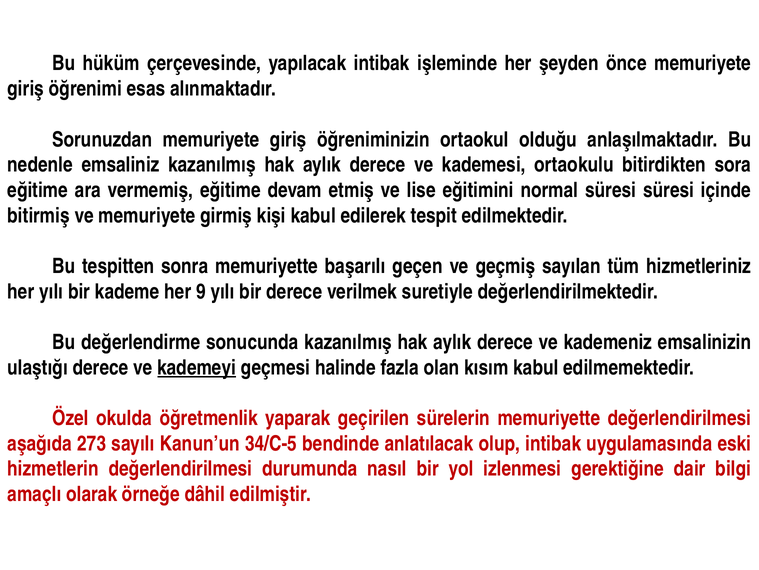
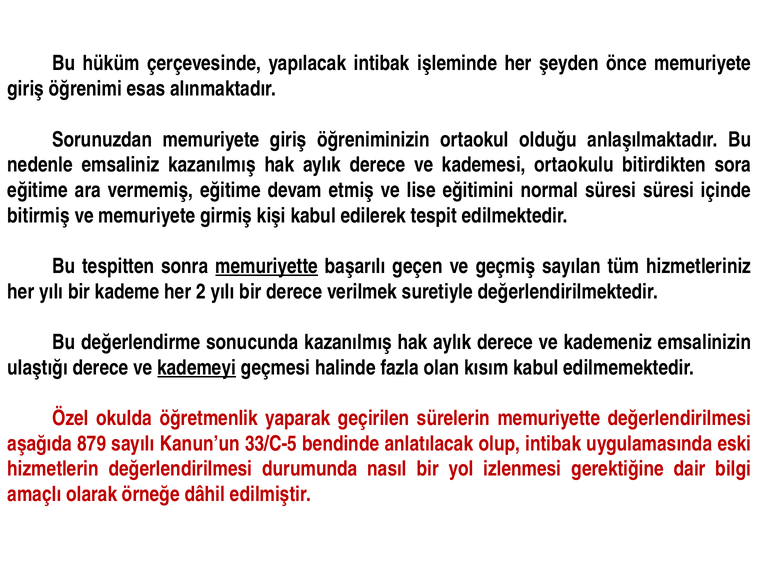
memuriyette underline: none -> present (267, 266)
9: 9 -> 2 (201, 291)
273: 273 -> 879 (92, 443)
34/C-5: 34/C-5 -> 33/C-5 (271, 443)
